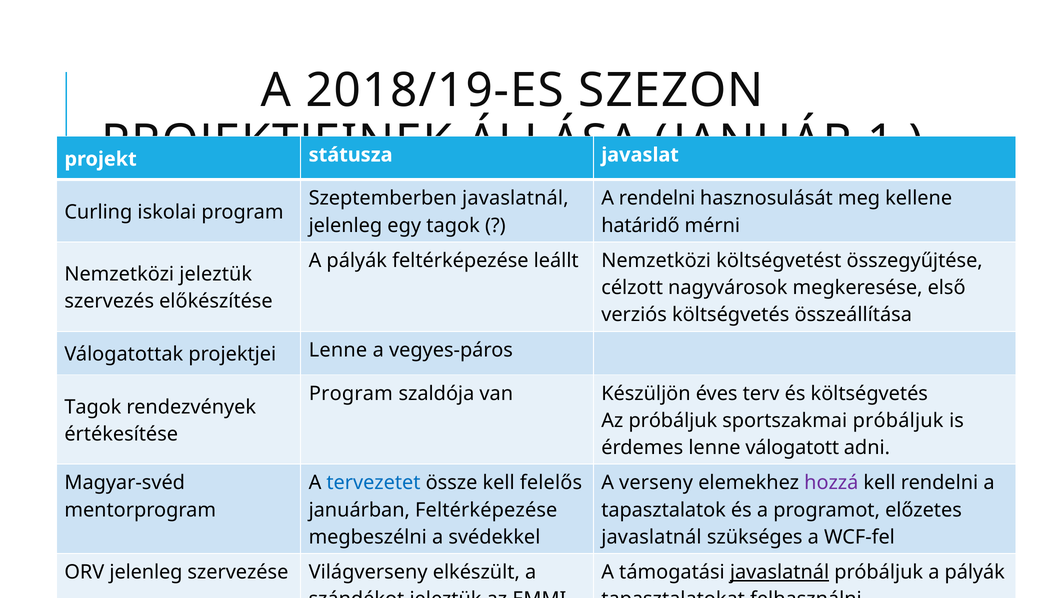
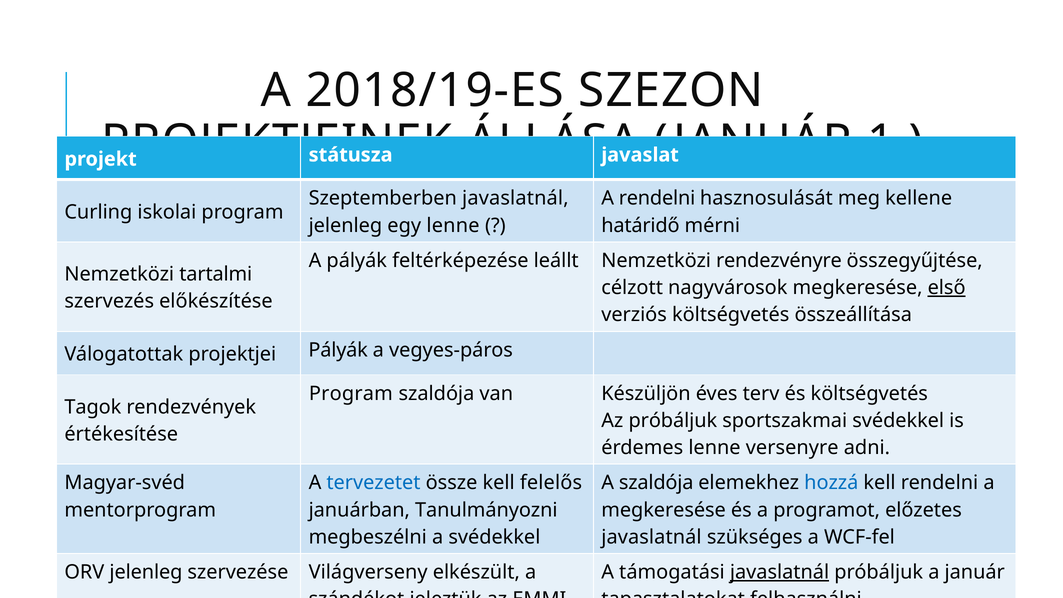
egy tagok: tagok -> lenne (453, 225)
költségvetést: költségvetést -> rendezvényre (779, 261)
Nemzetközi jeleztük: jeleztük -> tartalmi (216, 274)
első underline: none -> present (947, 288)
projektjei Lenne: Lenne -> Pályák (338, 350)
sportszakmai próbáljuk: próbáljuk -> svédekkel (898, 421)
válogatott: válogatott -> versenyre (792, 448)
A verseny: verseny -> szaldója (656, 483)
hozzá colour: purple -> blue (831, 483)
januárban Feltérképezése: Feltérképezése -> Tanulmányozni (486, 510)
tapasztalatok: tapasztalatok -> megkeresése (664, 510)
próbáljuk a pályák: pályák -> január (975, 572)
